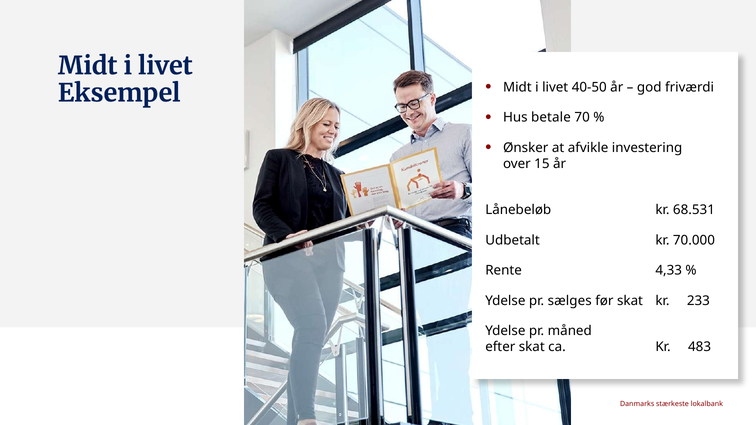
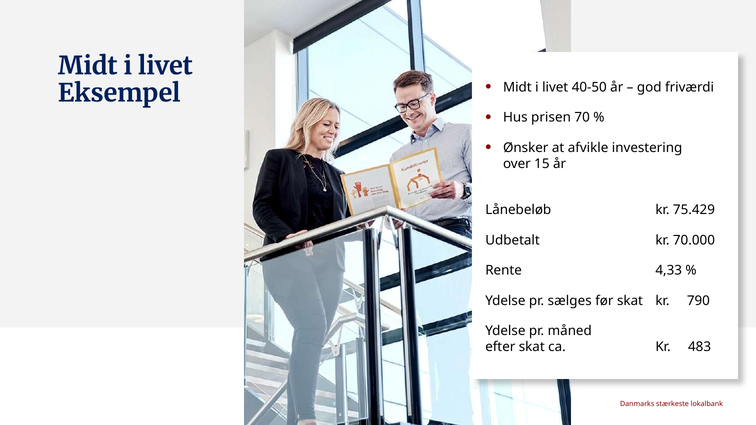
betale: betale -> prisen (551, 118)
68.531: 68.531 -> 75.429 (694, 210)
233: 233 -> 790 (698, 301)
